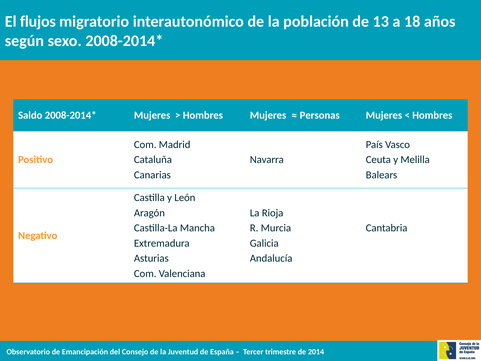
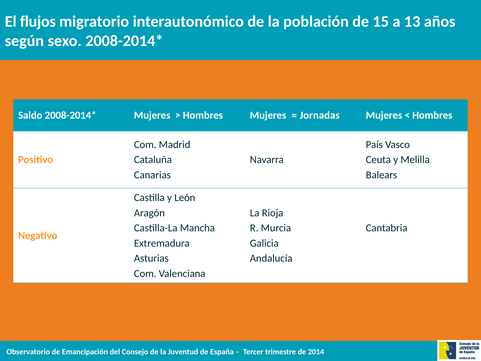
13: 13 -> 15 (381, 22)
18: 18 -> 13 (412, 22)
Personas: Personas -> Jornadas (320, 115)
